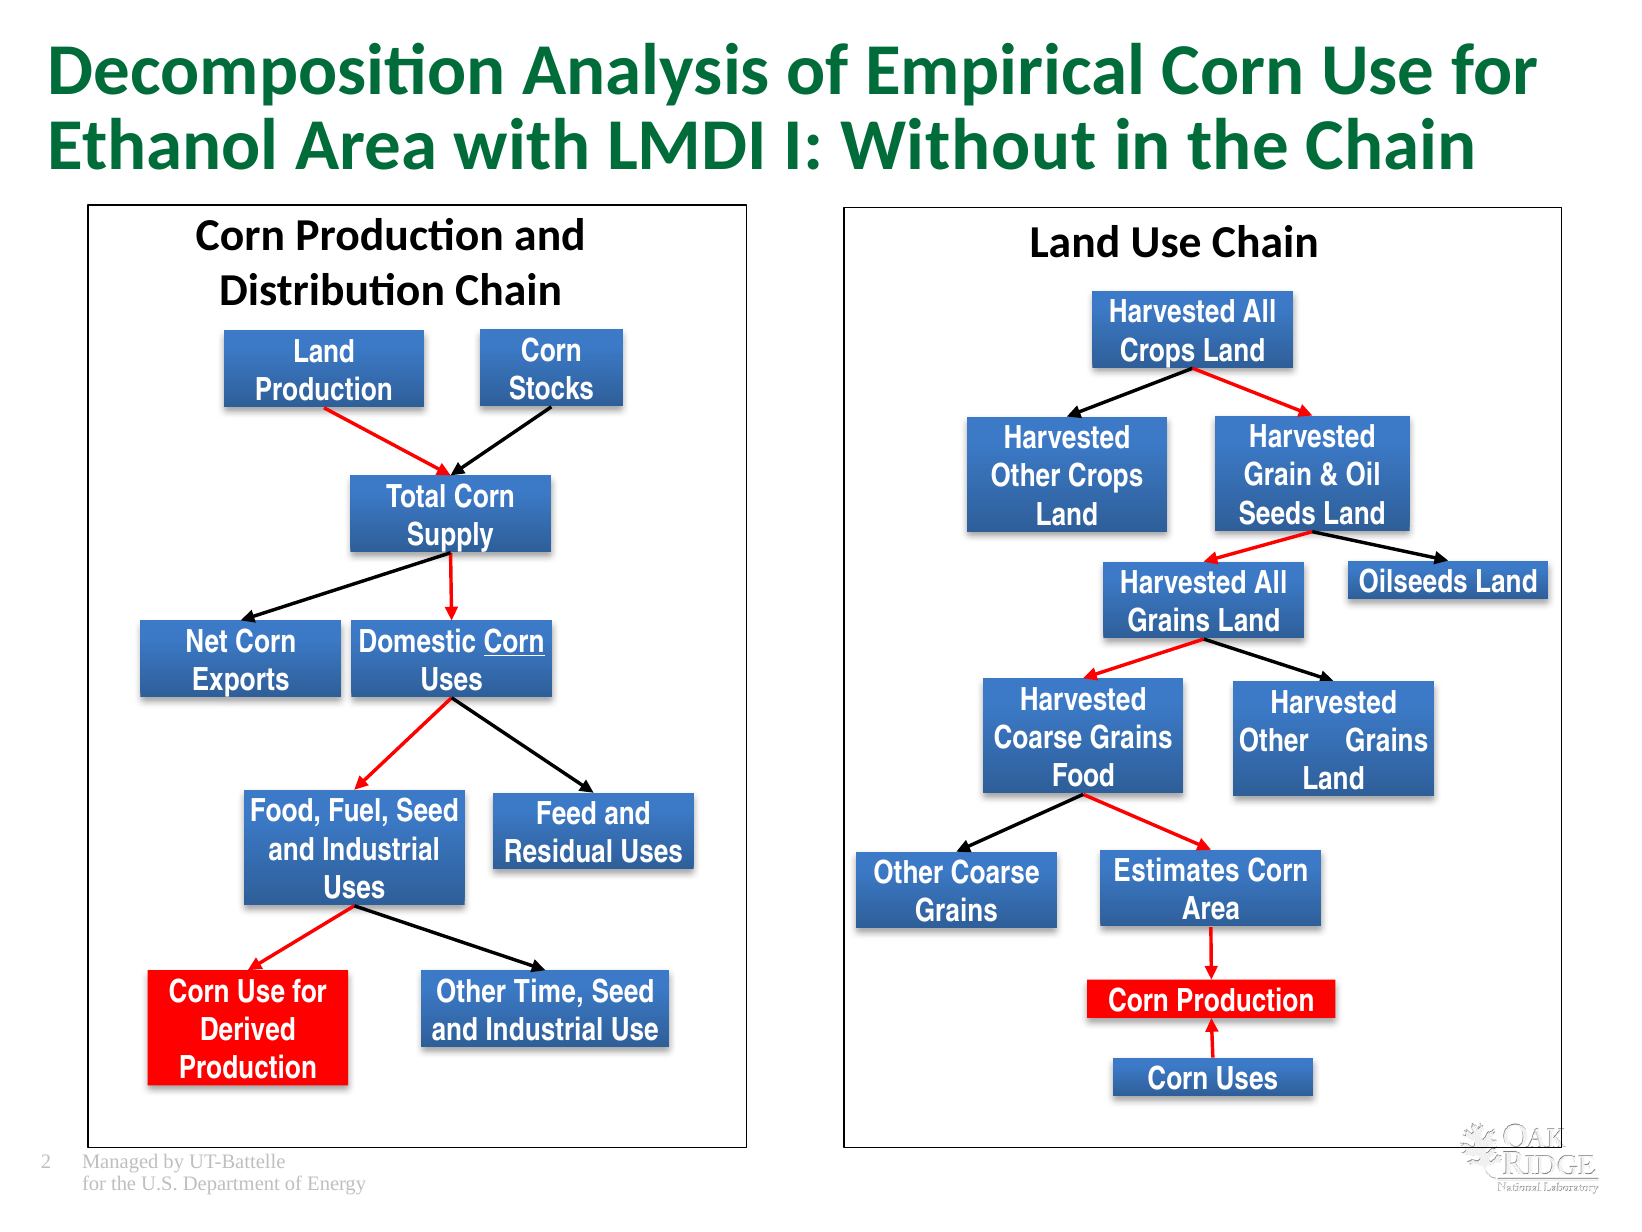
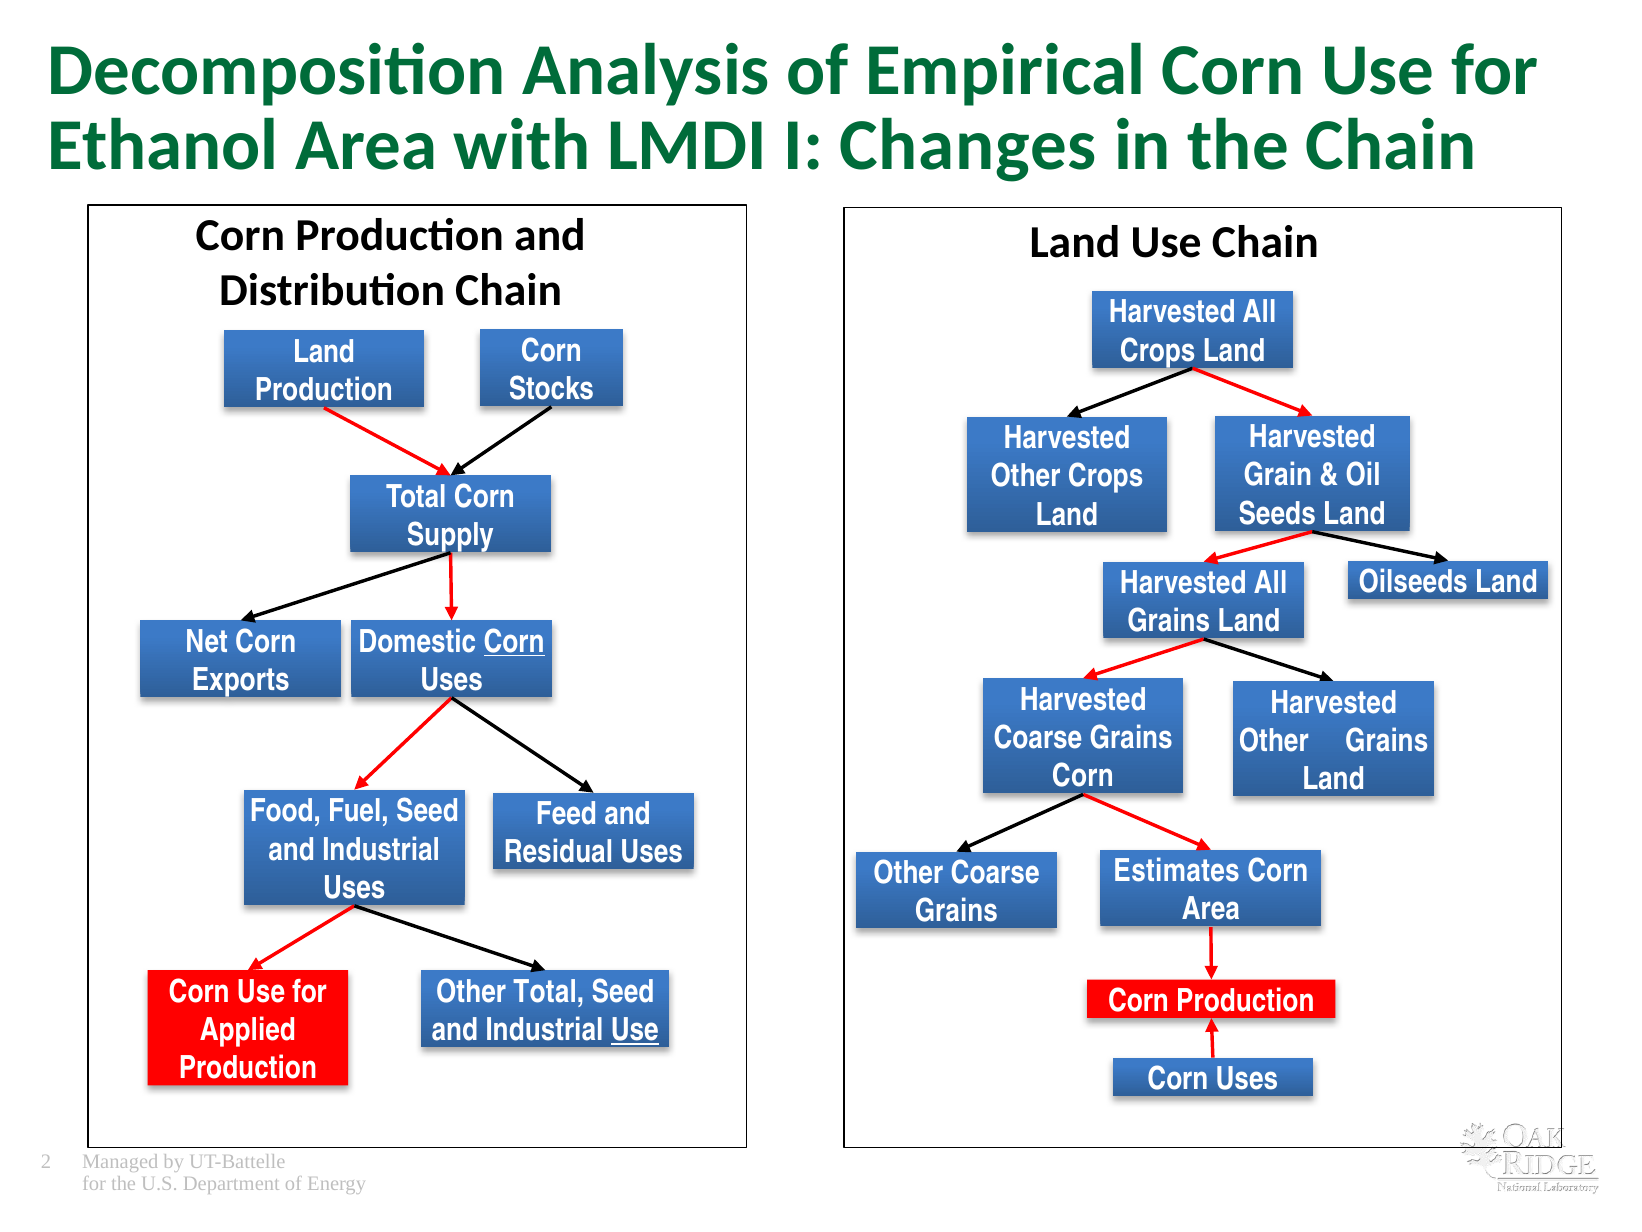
Without: Without -> Changes (968, 145)
Food: Food -> Corn (1083, 776)
Other Time: Time -> Total (549, 991)
Derived: Derived -> Applied (248, 1029)
Use underline: none -> present (635, 1029)
